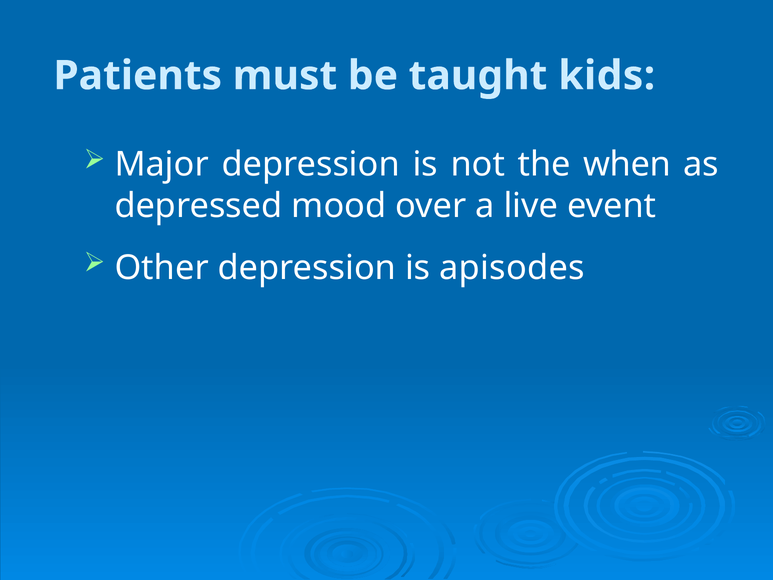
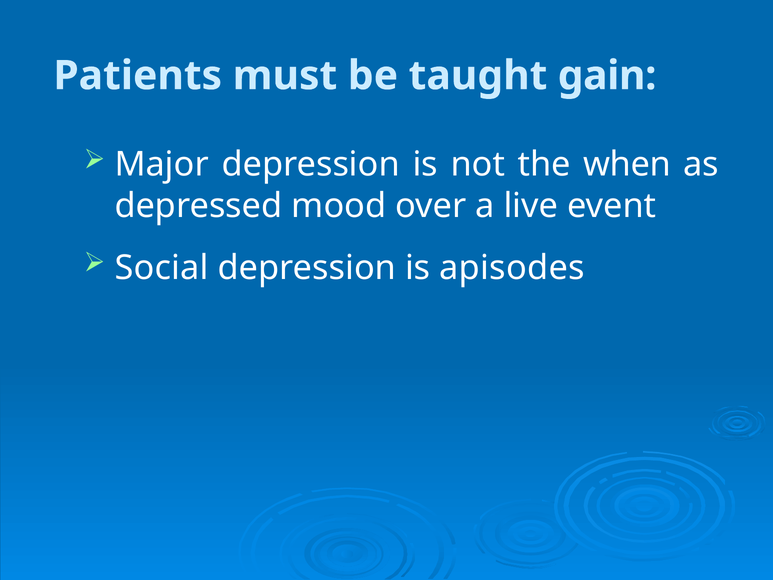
kids: kids -> gain (607, 76)
Other: Other -> Social (162, 268)
